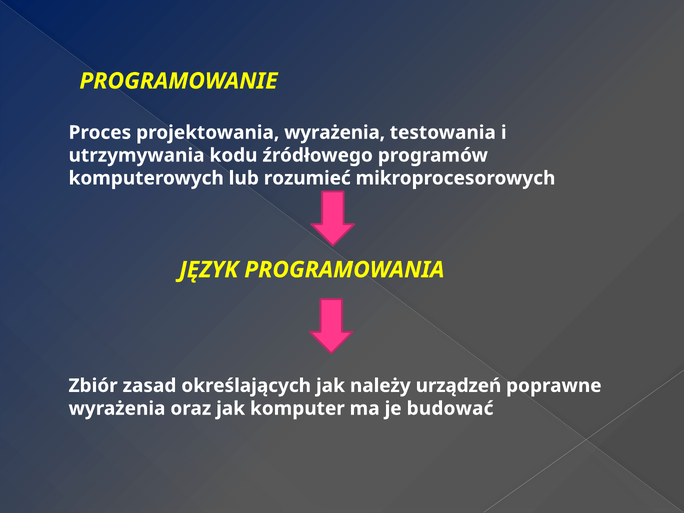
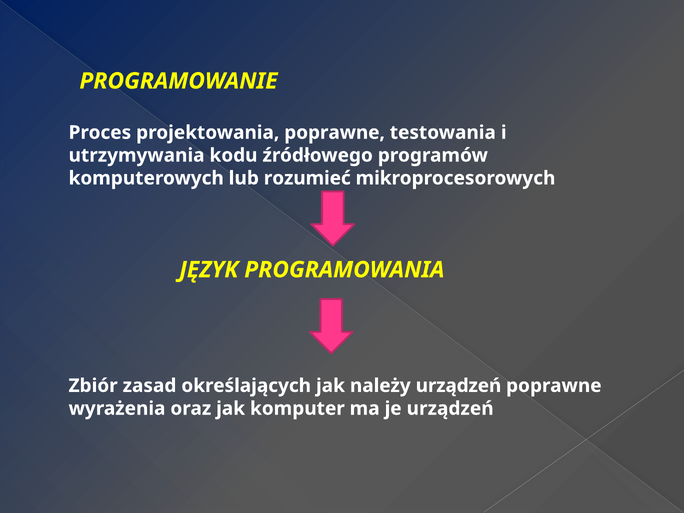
projektowania wyrażenia: wyrażenia -> poprawne (335, 133)
je budować: budować -> urządzeń (450, 408)
